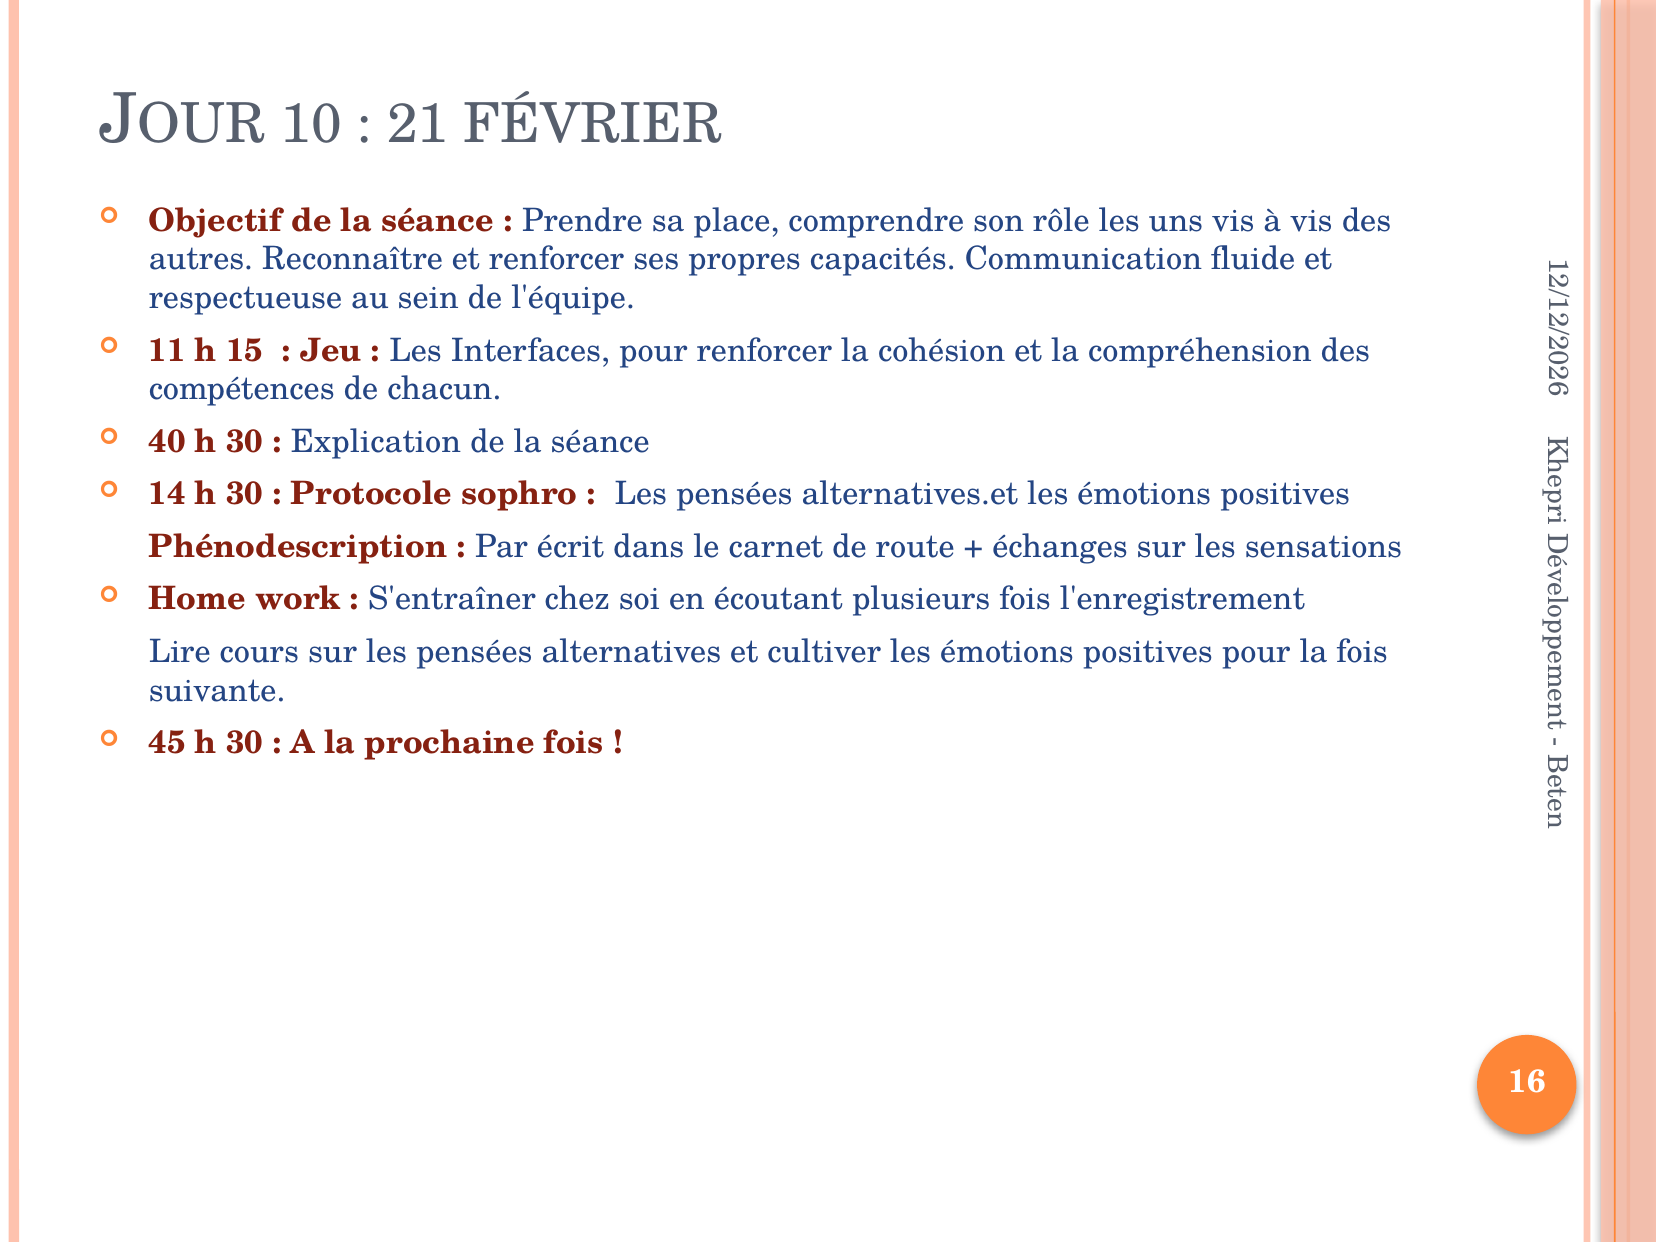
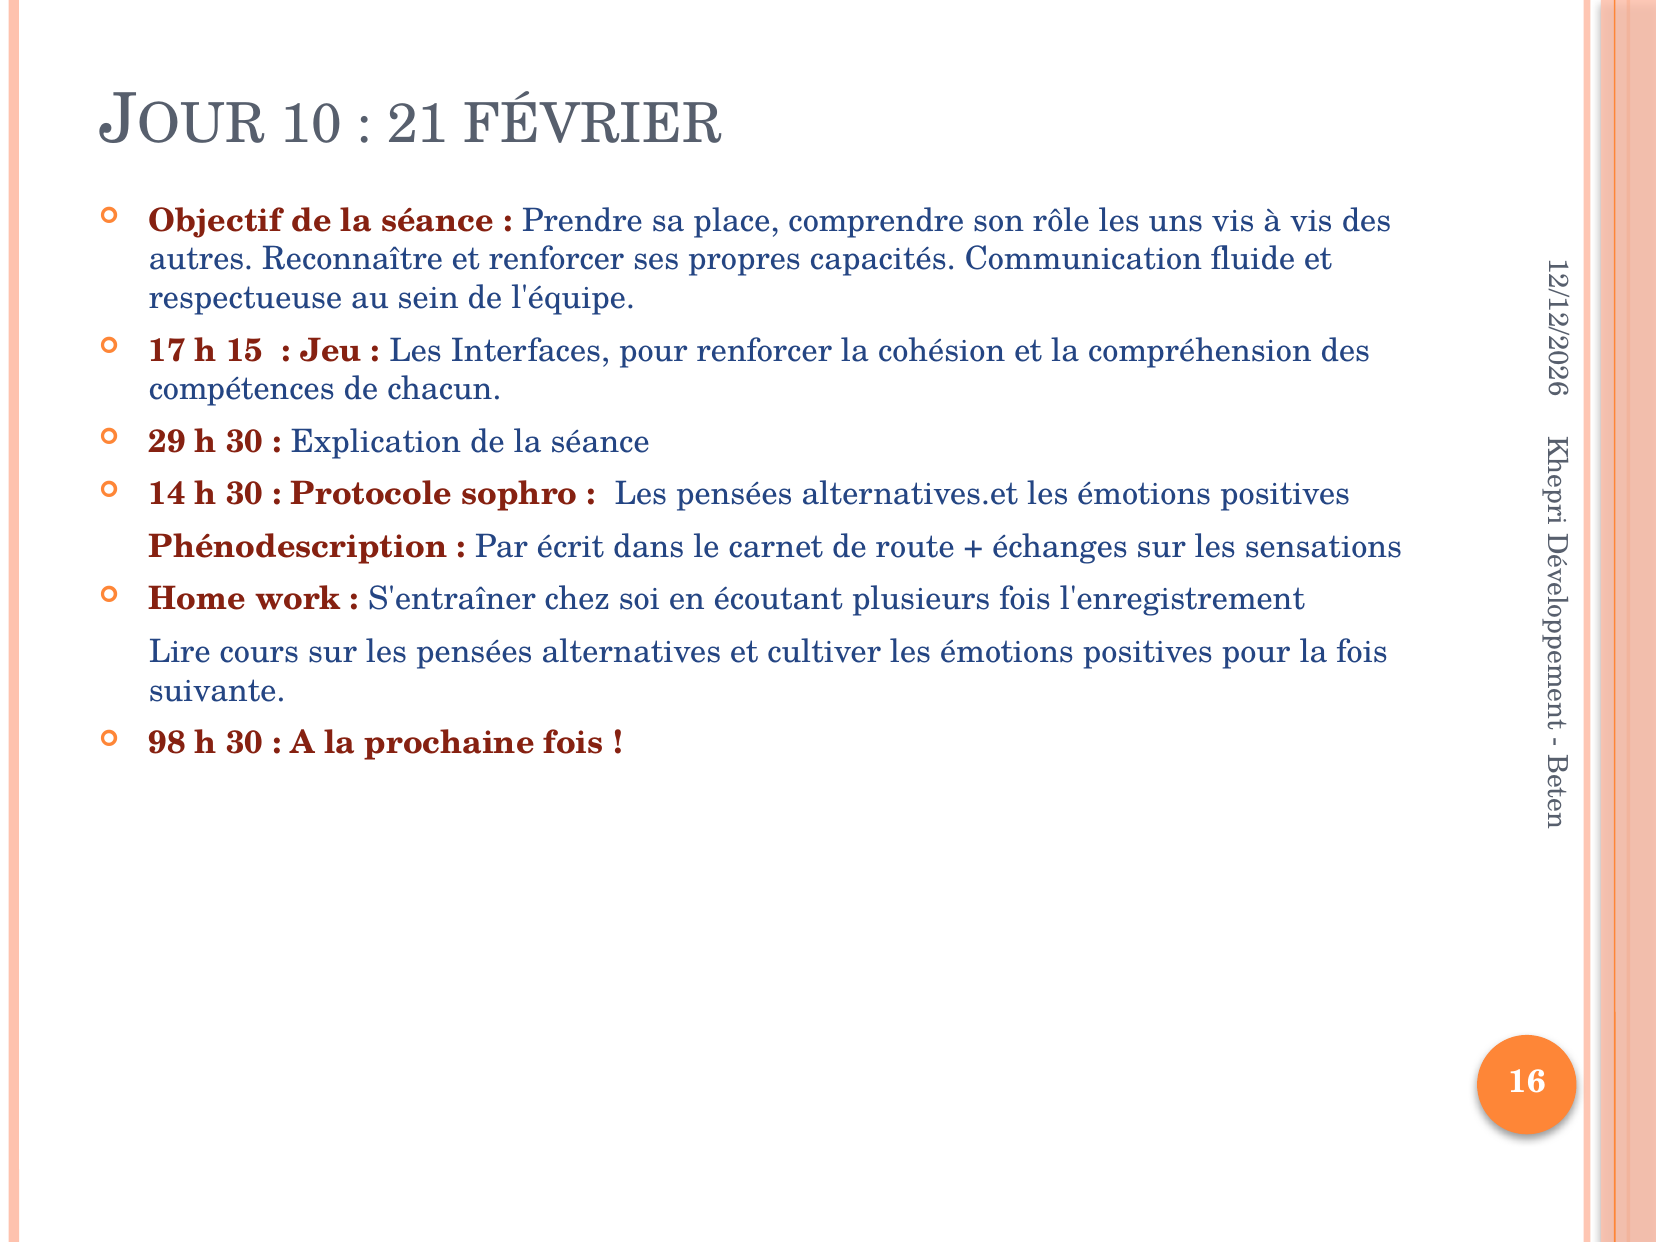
11: 11 -> 17 (167, 350)
40: 40 -> 29 (167, 442)
45: 45 -> 98 (167, 743)
